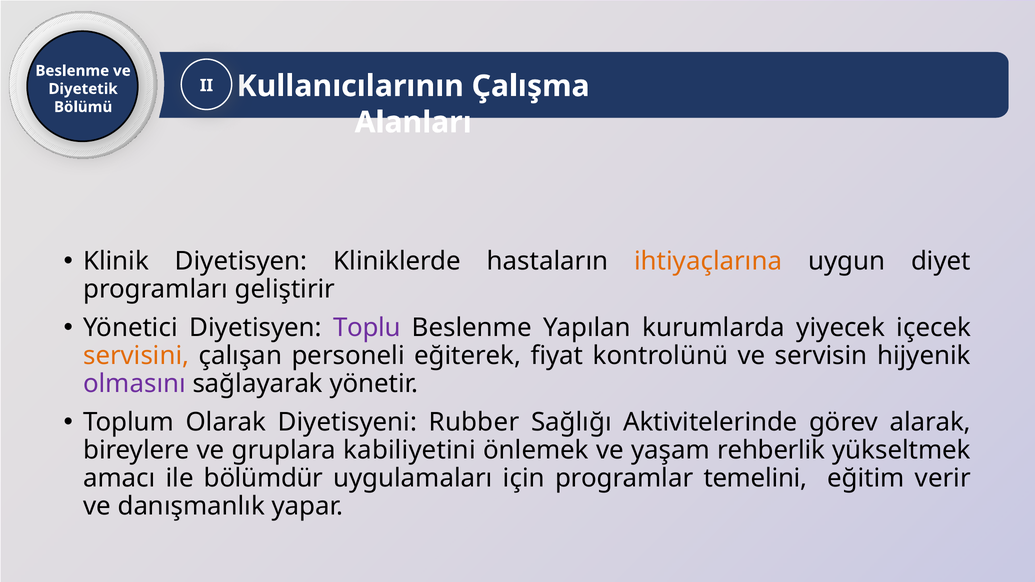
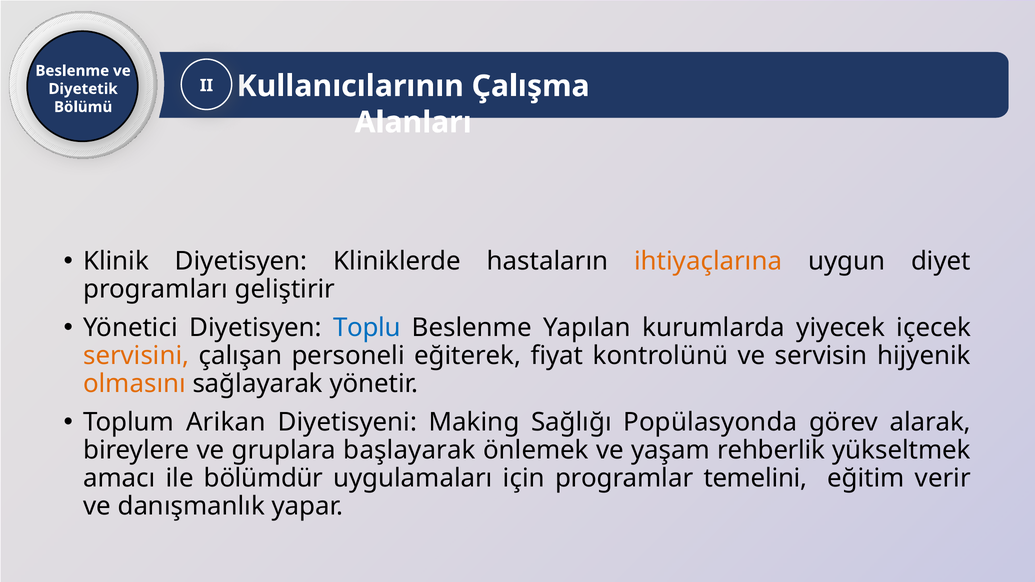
Toplu colour: purple -> blue (367, 328)
olmasını colour: purple -> orange (134, 384)
Olarak: Olarak -> Arikan (226, 423)
Rubber: Rubber -> Making (474, 423)
Aktivitelerinde: Aktivitelerinde -> Popülasyonda (710, 423)
kabiliyetini: kabiliyetini -> başlayarak (410, 450)
